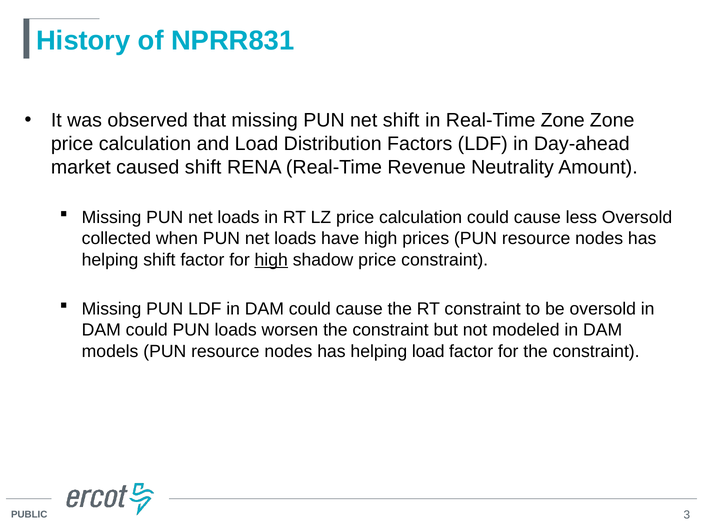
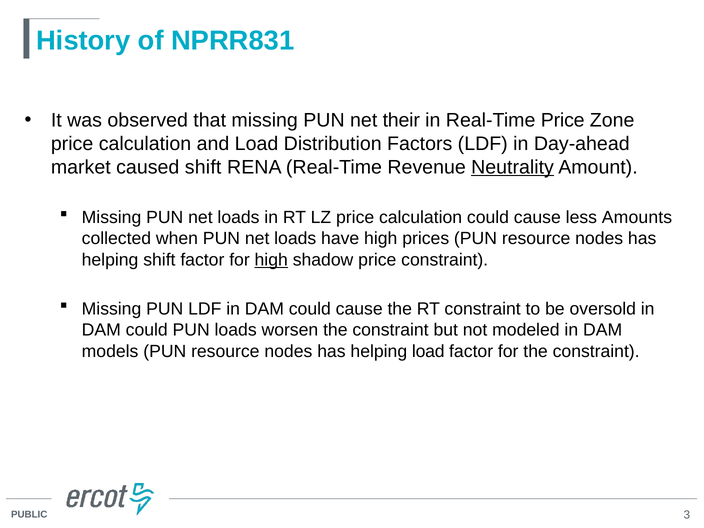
net shift: shift -> their (401, 120)
Real-Time Zone: Zone -> Price (563, 120)
Neutrality underline: none -> present (513, 167)
less Oversold: Oversold -> Amounts (637, 218)
